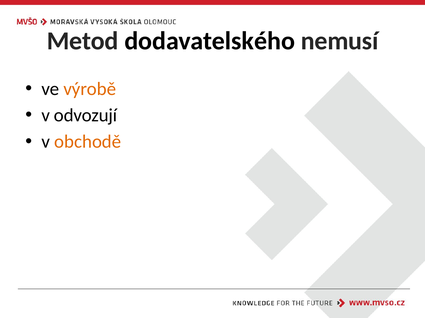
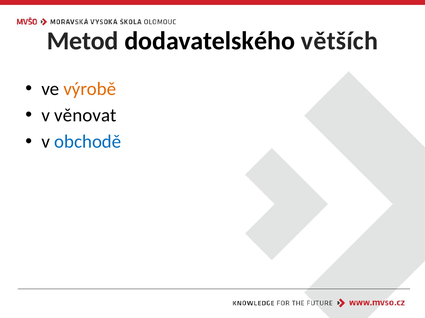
nemusí: nemusí -> větších (339, 41)
odvozují: odvozují -> věnovat (85, 116)
obchodě colour: orange -> blue (88, 142)
